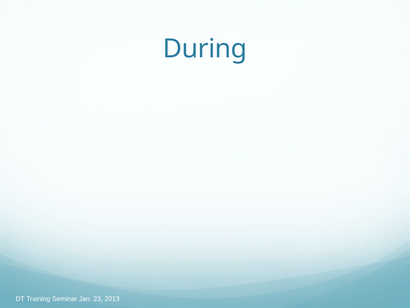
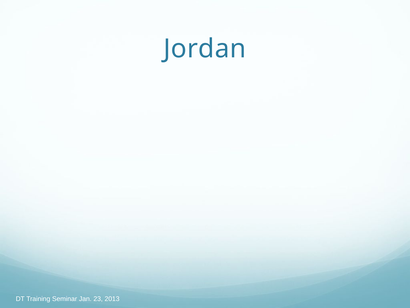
During: During -> Jordan (205, 49)
